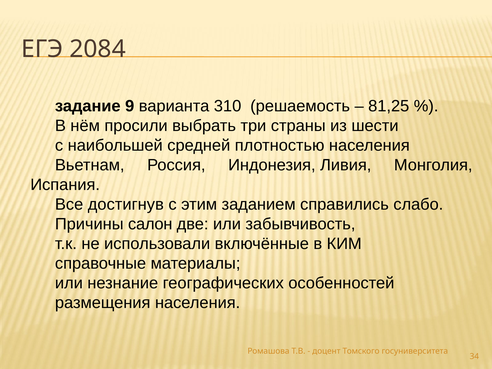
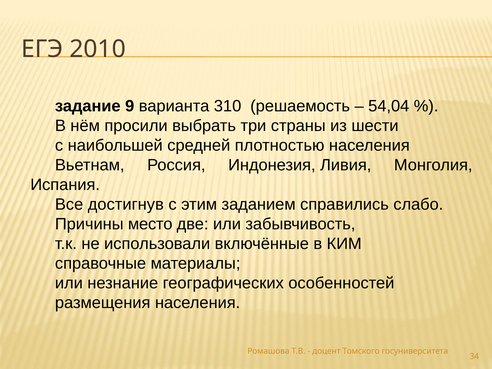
2084: 2084 -> 2010 (98, 49)
81,25: 81,25 -> 54,04 (389, 106)
салон: салон -> место (150, 224)
